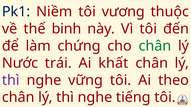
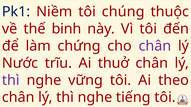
vương: vương -> chúng (123, 12)
chân colour: green -> purple (155, 46)
trái: trái -> trĩu (58, 63)
khất: khất -> thuở (114, 63)
